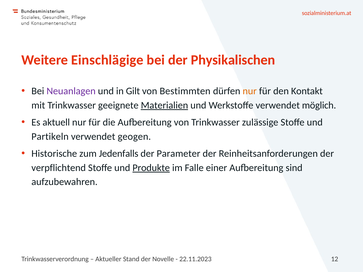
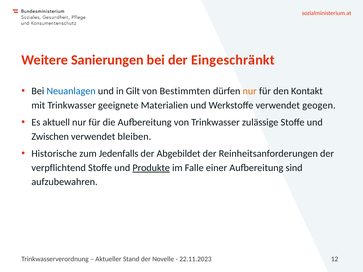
Einschlägige: Einschlägige -> Sanierungen (107, 60)
Physikalischen: Physikalischen -> Eingeschränkt (233, 60)
Neuanlagen colour: purple -> blue (71, 91)
Materialien underline: present -> none (164, 105)
möglich: möglich -> geogen (319, 105)
Partikeln: Partikeln -> Zwischen (50, 137)
geogen: geogen -> bleiben (134, 137)
Parameter: Parameter -> Abgebildet (179, 154)
